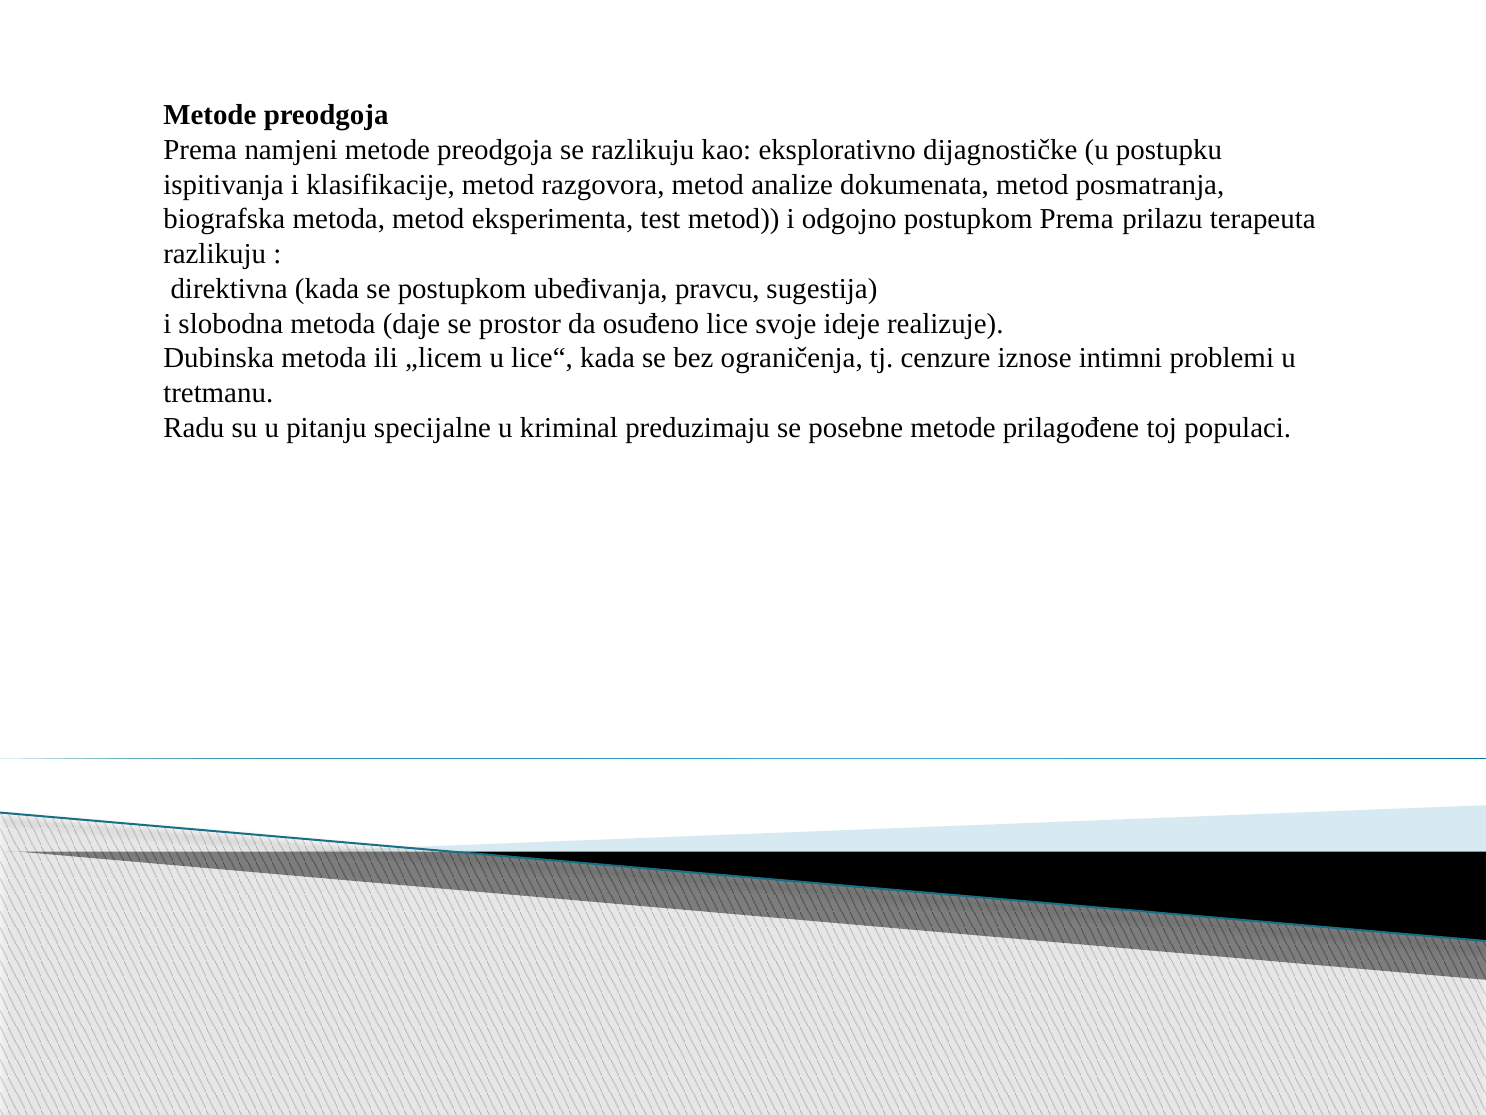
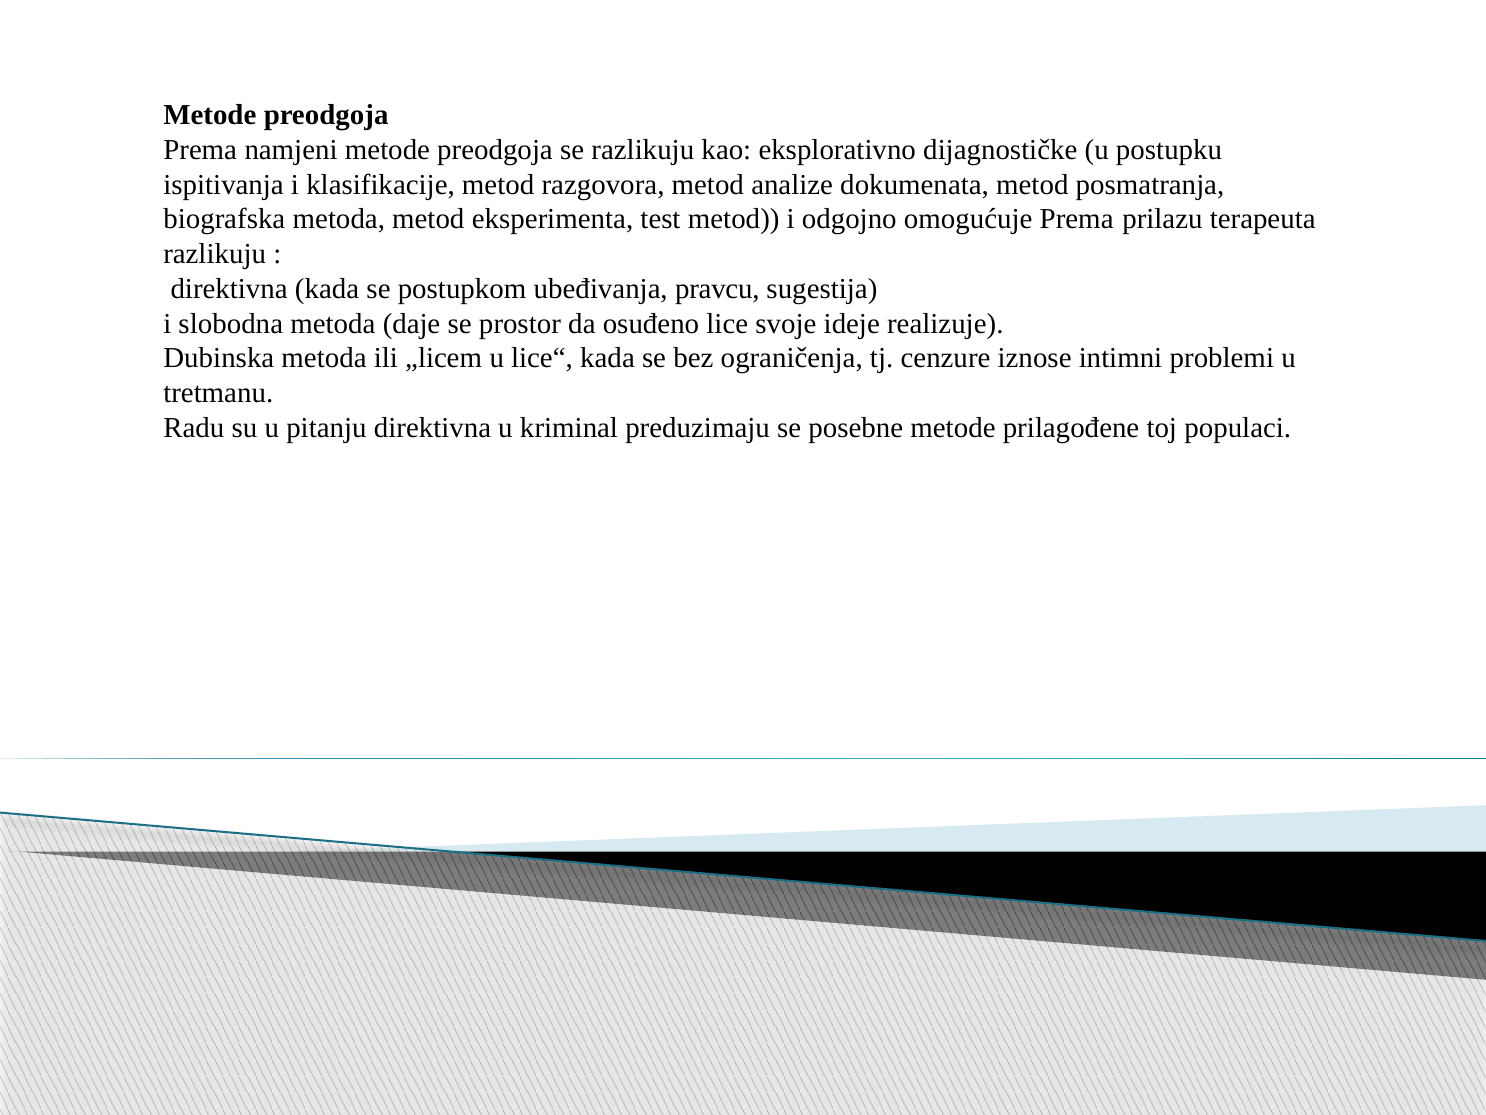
odgojno postupkom: postupkom -> omogućuje (968, 219)
pitanju specijalne: specijalne -> direktivna (433, 427)
